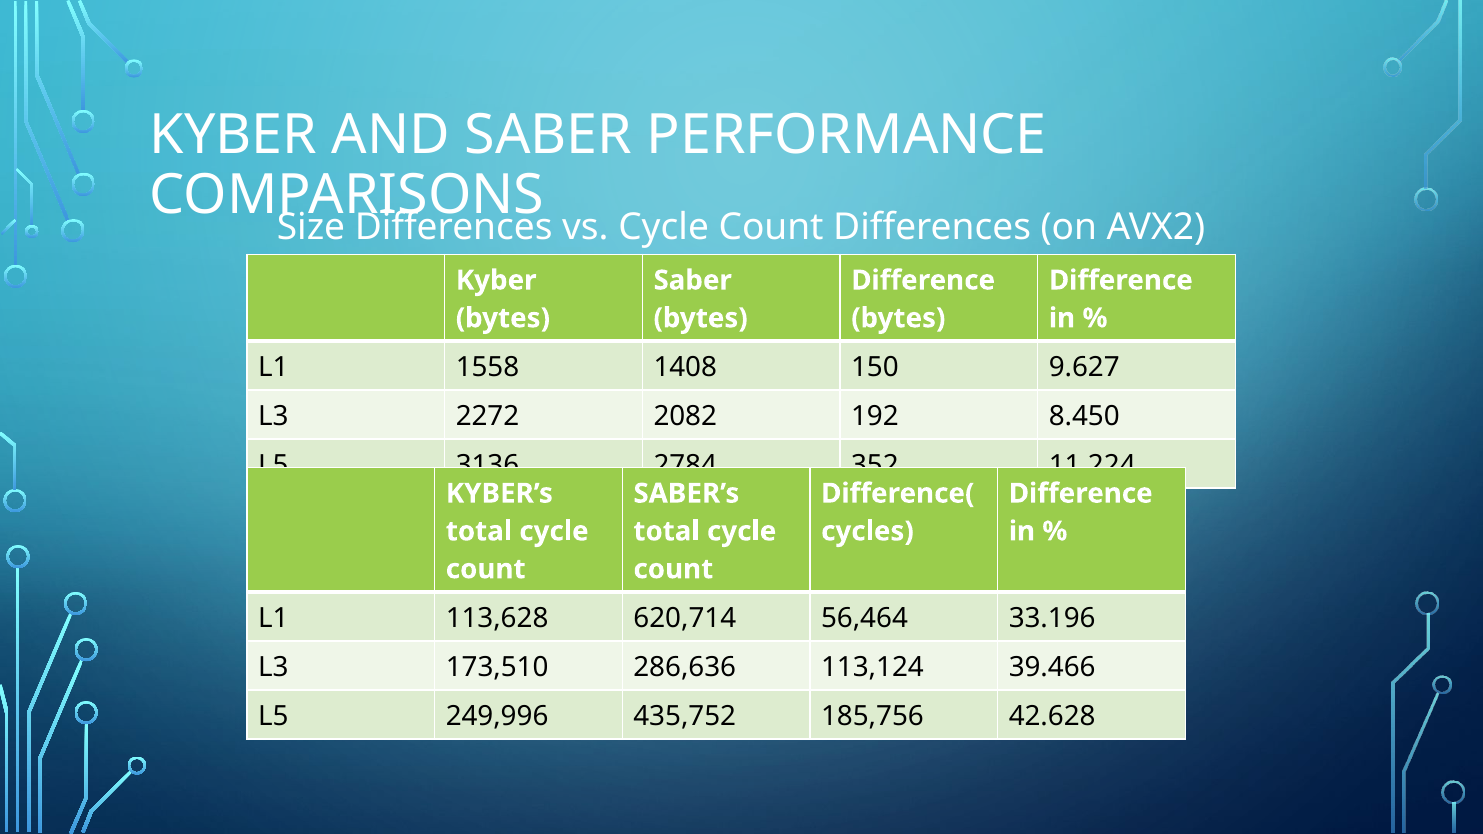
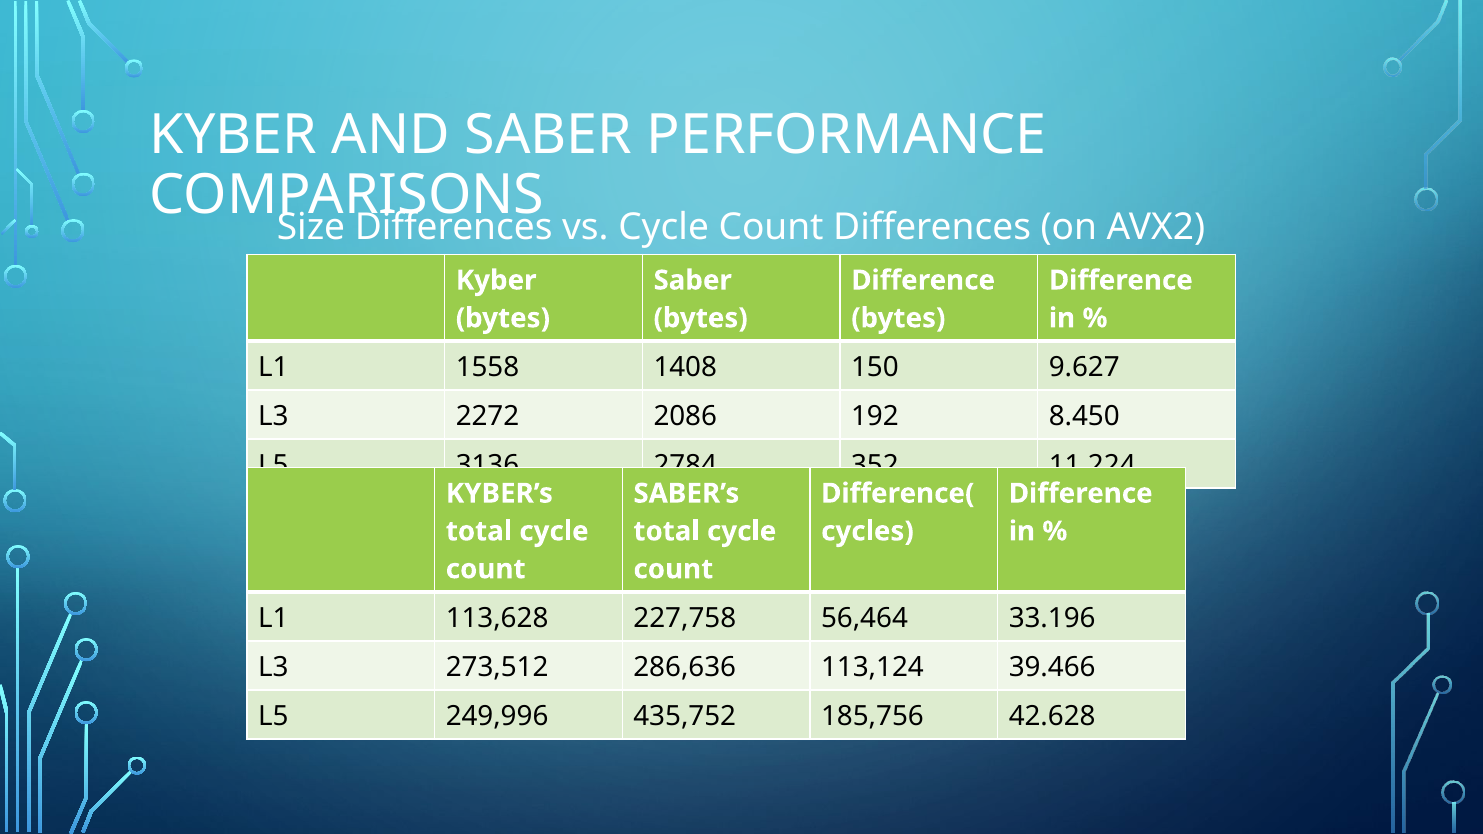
2082: 2082 -> 2086 (685, 416)
620,714: 620,714 -> 227,758 (685, 618)
173,510: 173,510 -> 273,512 (497, 667)
